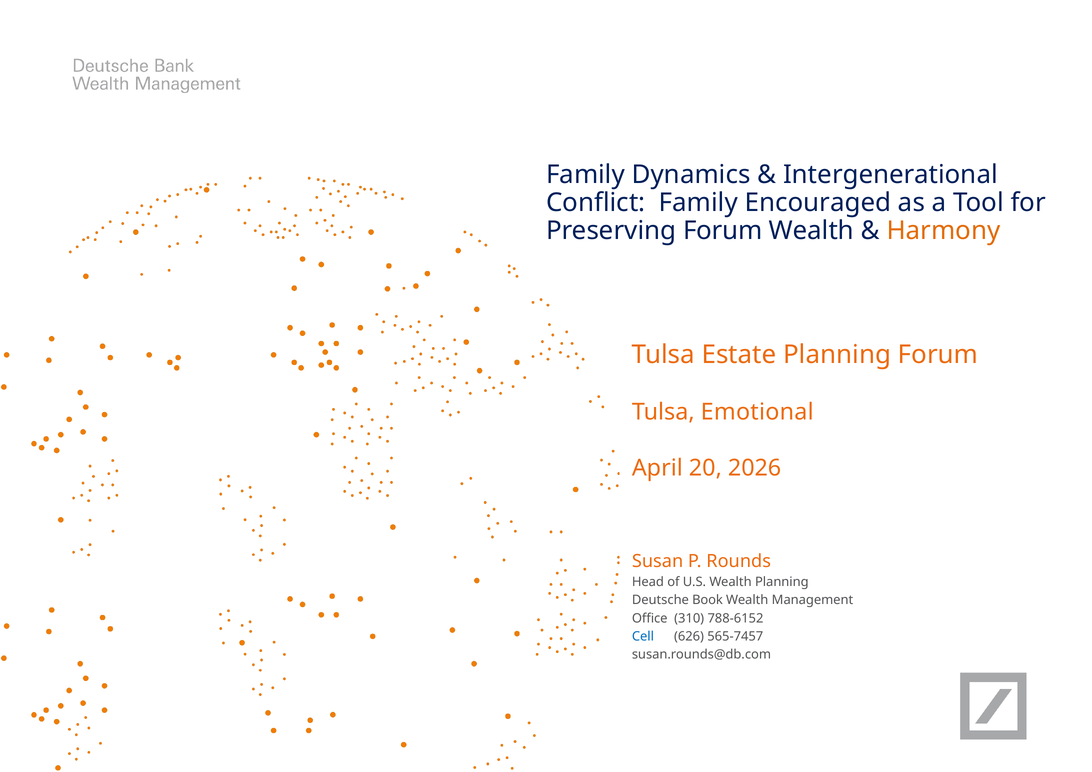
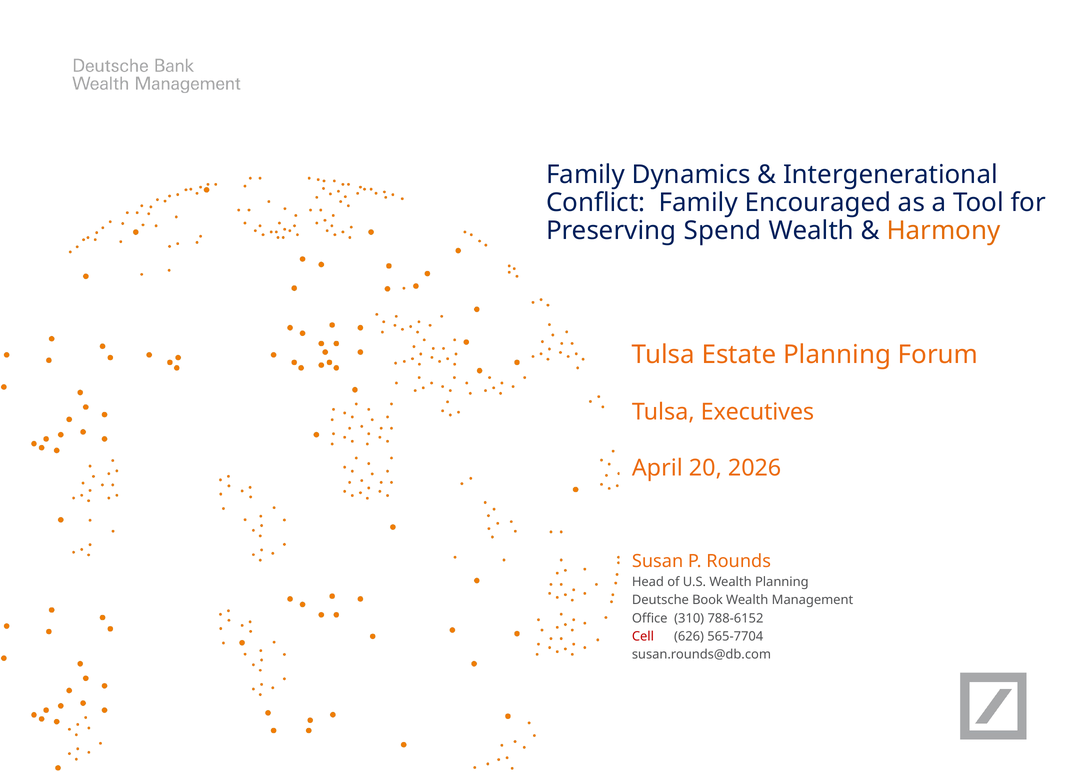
Preserving Forum: Forum -> Spend (722, 231)
Emotional: Emotional -> Executives (757, 412)
Cell colour: blue -> red (643, 637)
565-7457: 565-7457 -> 565-7704 (735, 637)
